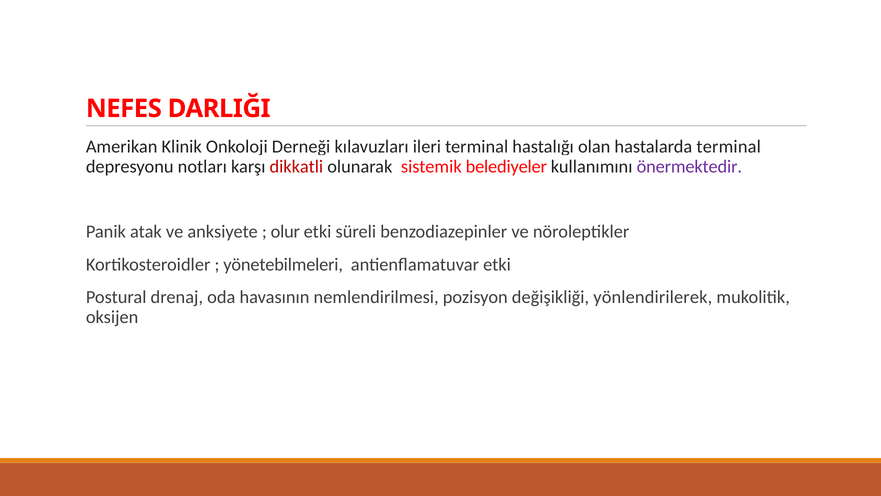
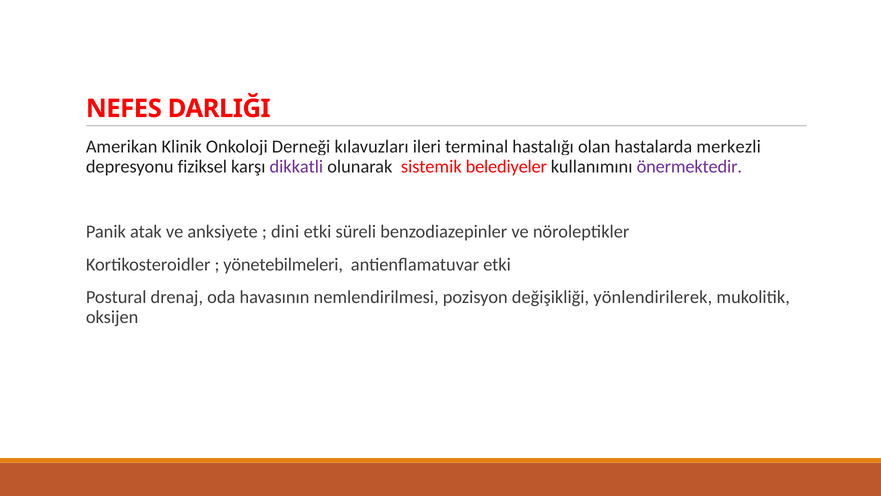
terminal: terminal -> merkezli (729, 146)
notları: notları -> fiziksel (202, 166)
dikkatli colour: red -> purple (296, 166)
olur: olur -> dini (285, 232)
